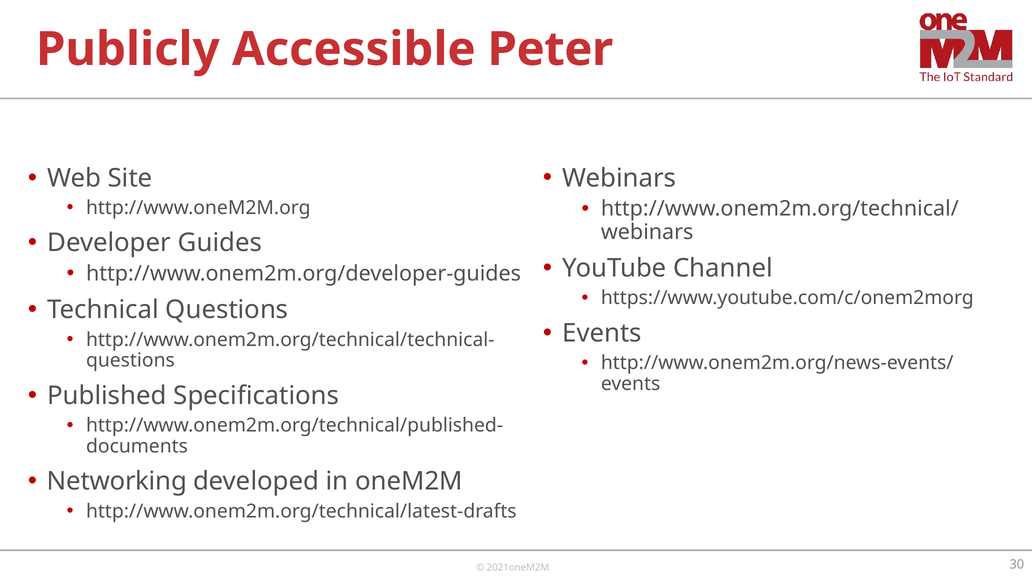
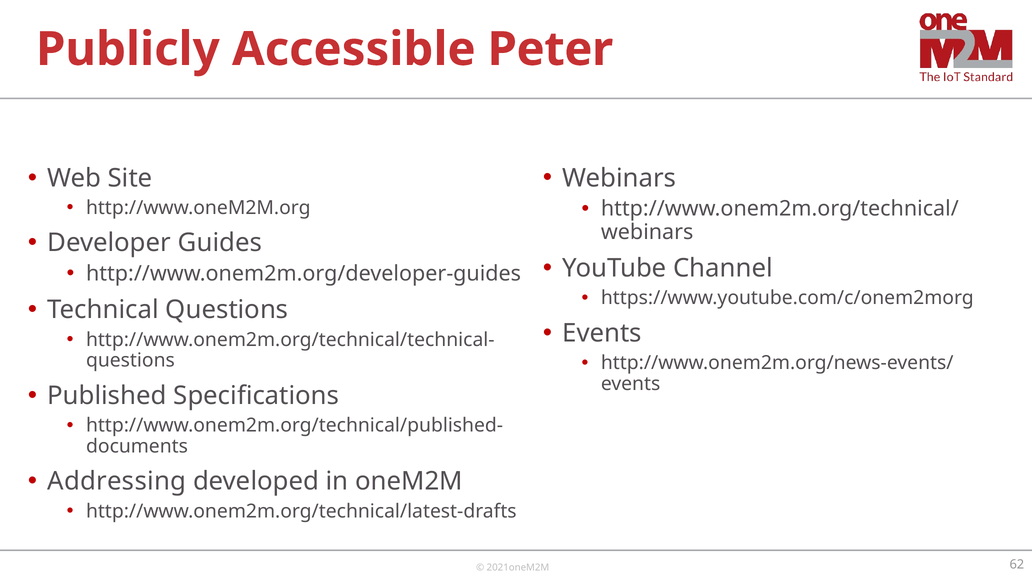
Networking: Networking -> Addressing (117, 482)
30: 30 -> 62 (1017, 565)
